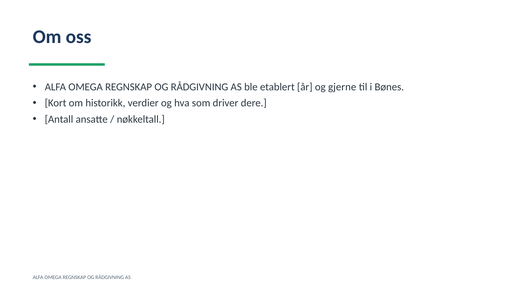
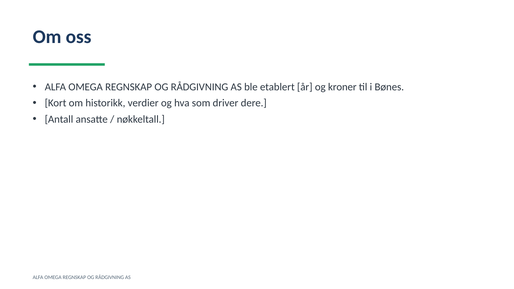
gjerne: gjerne -> kroner (342, 87)
